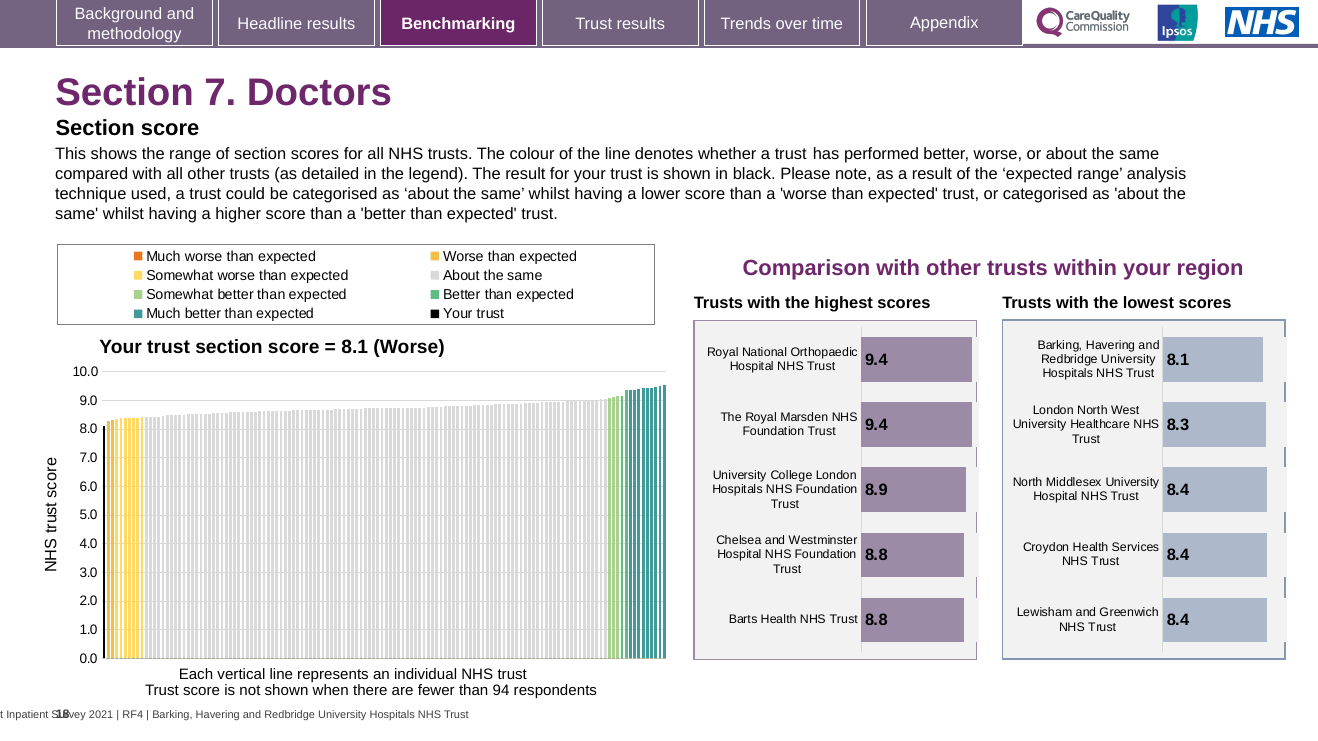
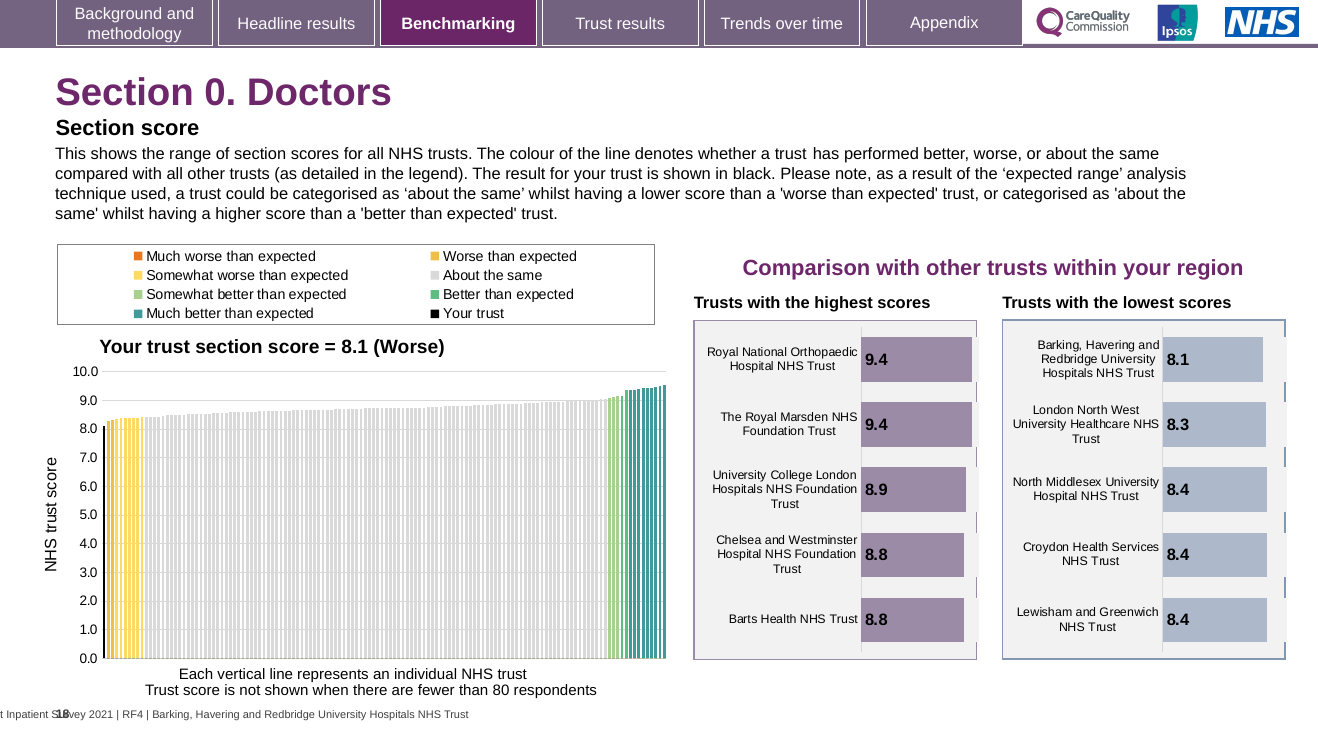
7: 7 -> 0 (220, 93)
94: 94 -> 80 (501, 691)
